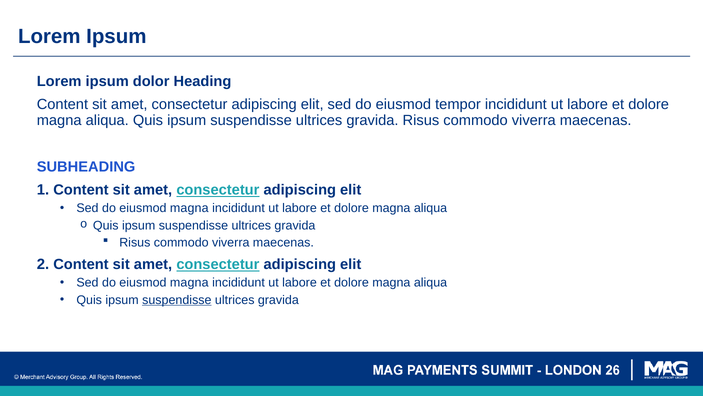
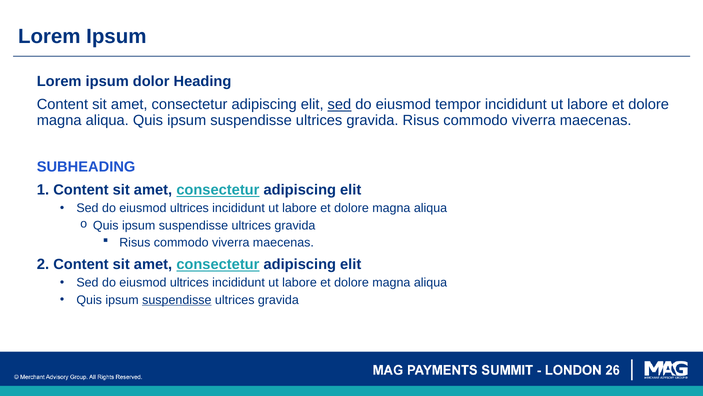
sed underline: none -> present (339, 104)
magna: magna -> ultrices (189, 208)
magna: magna -> ultrices (189, 282)
